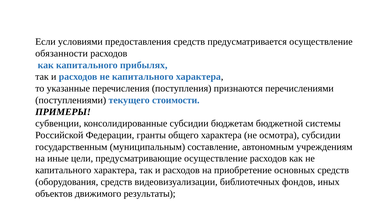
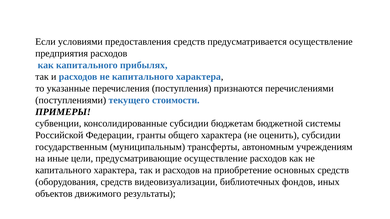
обязанности: обязанности -> предприятия (62, 53)
осмотра: осмотра -> оценить (279, 135)
составление: составление -> трансферты (214, 147)
